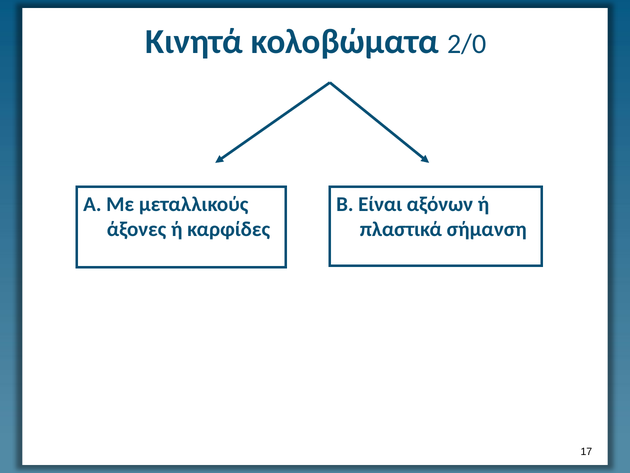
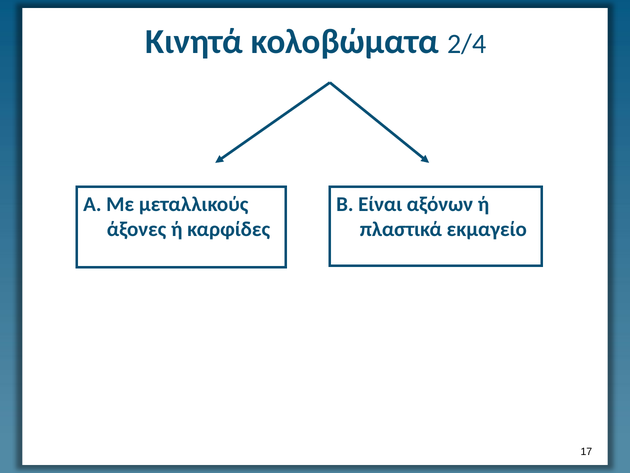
2/0: 2/0 -> 2/4 (467, 44)
σήμανση: σήμανση -> εκμαγείο (487, 229)
